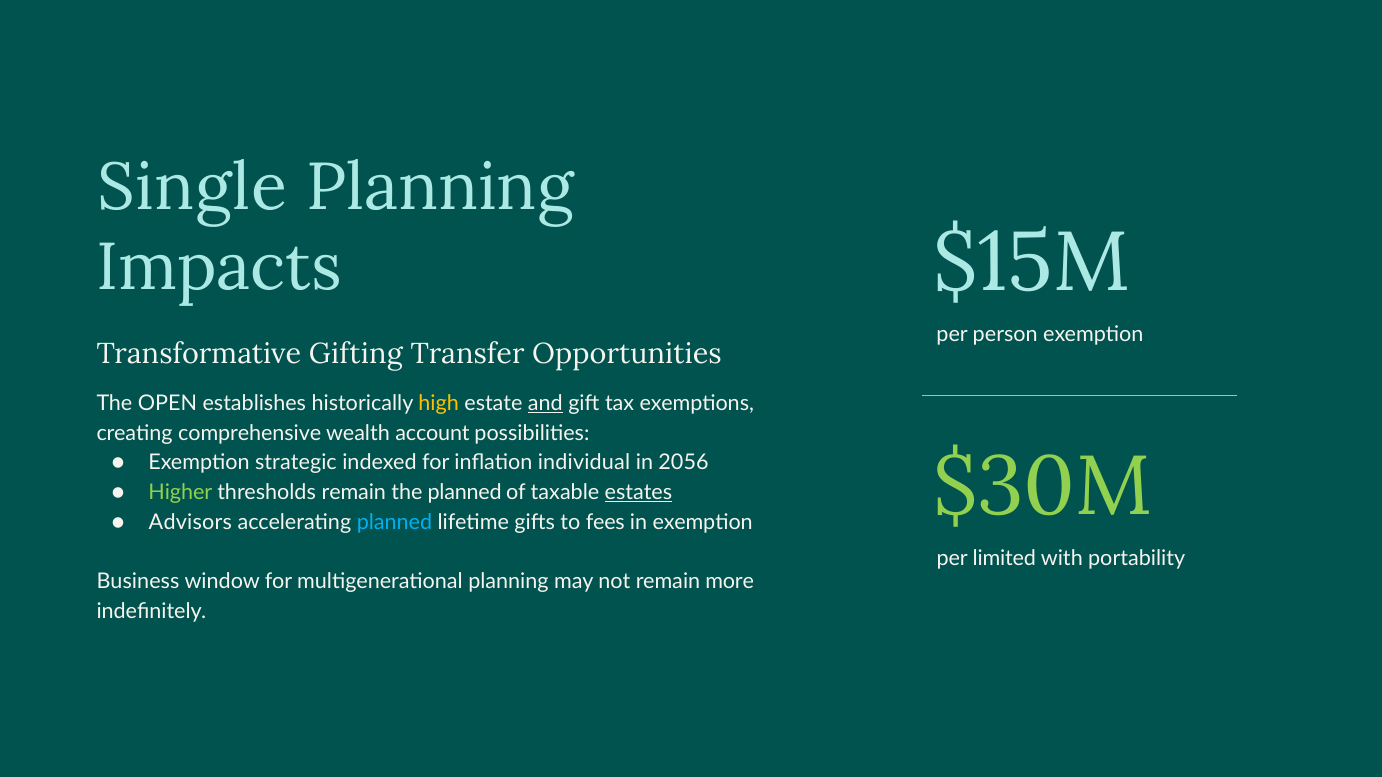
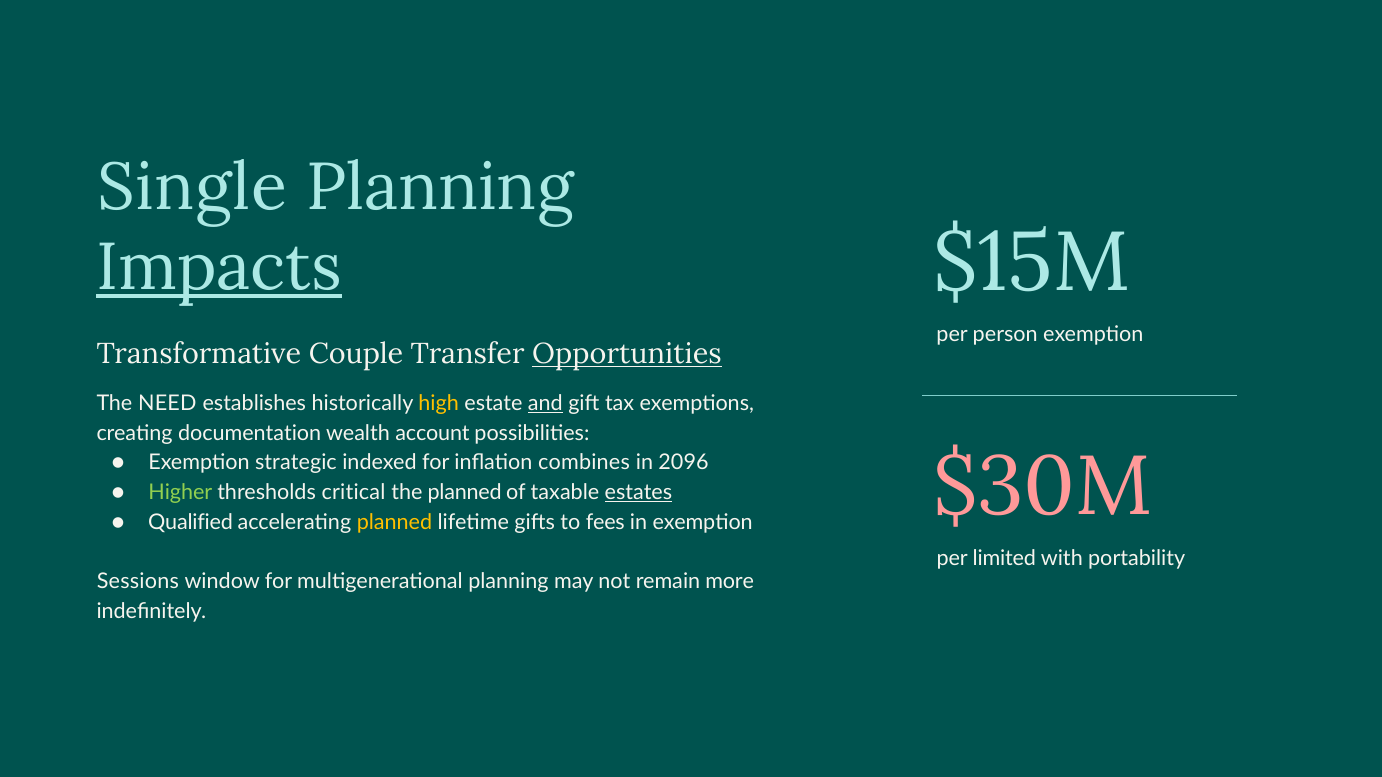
Impacts underline: none -> present (219, 267)
Gifting: Gifting -> Couple (356, 354)
Opportunities underline: none -> present (627, 354)
OPEN: OPEN -> NEED (167, 403)
comprehensive: comprehensive -> documentation (250, 433)
individual: individual -> combines (584, 463)
2056: 2056 -> 2096 (684, 463)
$30M colour: light green -> pink (1043, 487)
thresholds remain: remain -> critical (354, 493)
Advisors: Advisors -> Qualified (191, 523)
planned colour: light blue -> yellow (394, 523)
Business: Business -> Sessions (138, 582)
